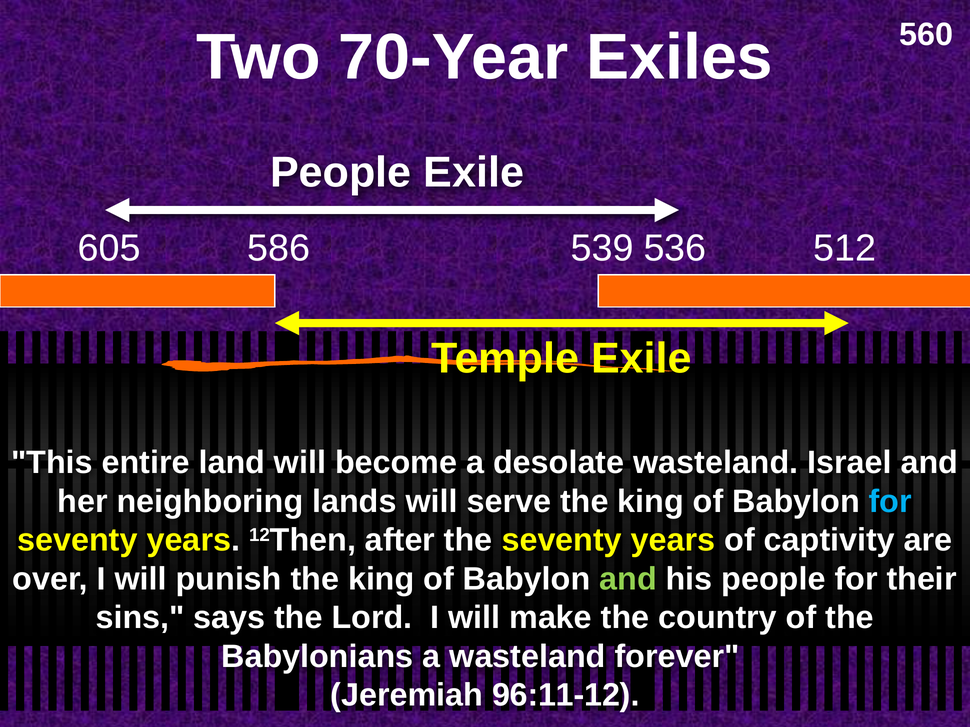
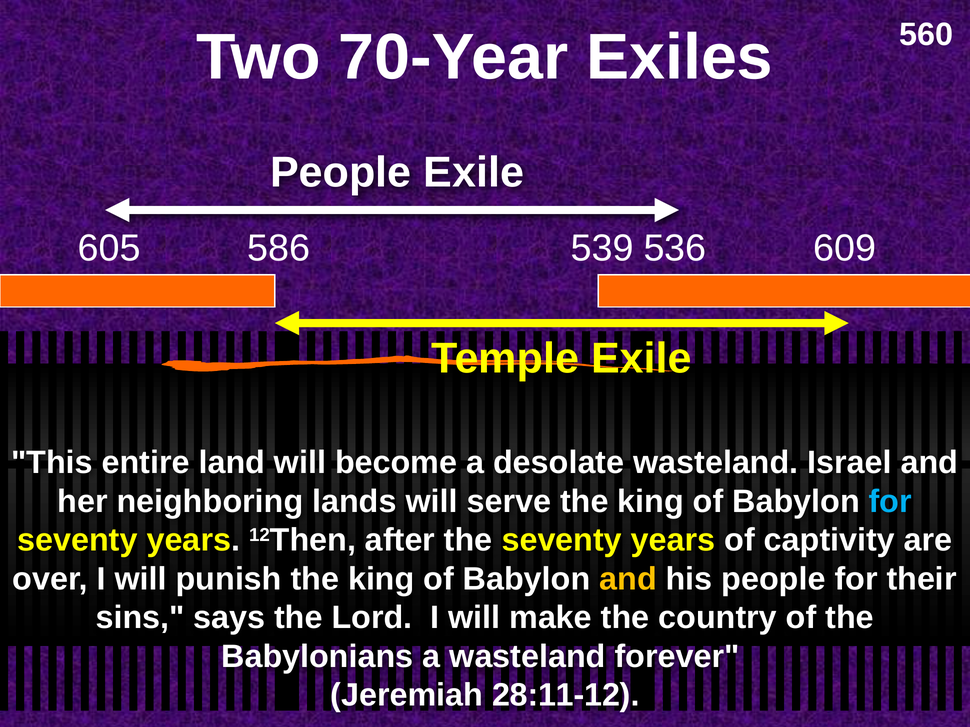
512: 512 -> 609 (845, 248)
and colour: light green -> yellow (628, 579)
96:11-12: 96:11-12 -> 28:11-12 (566, 696)
